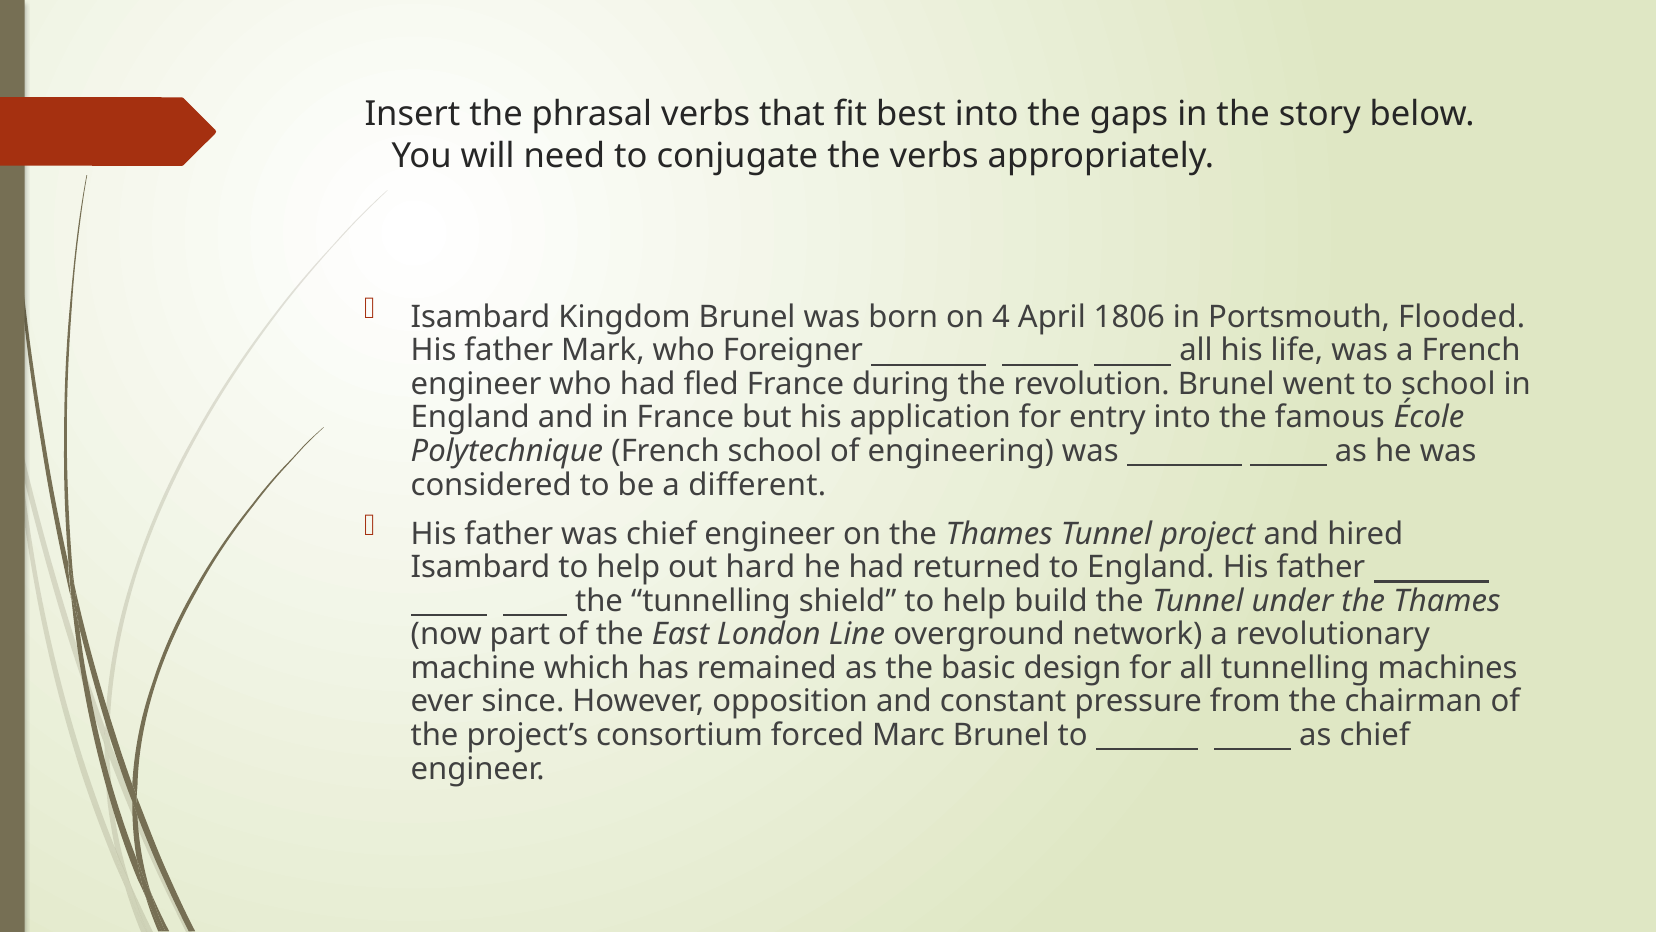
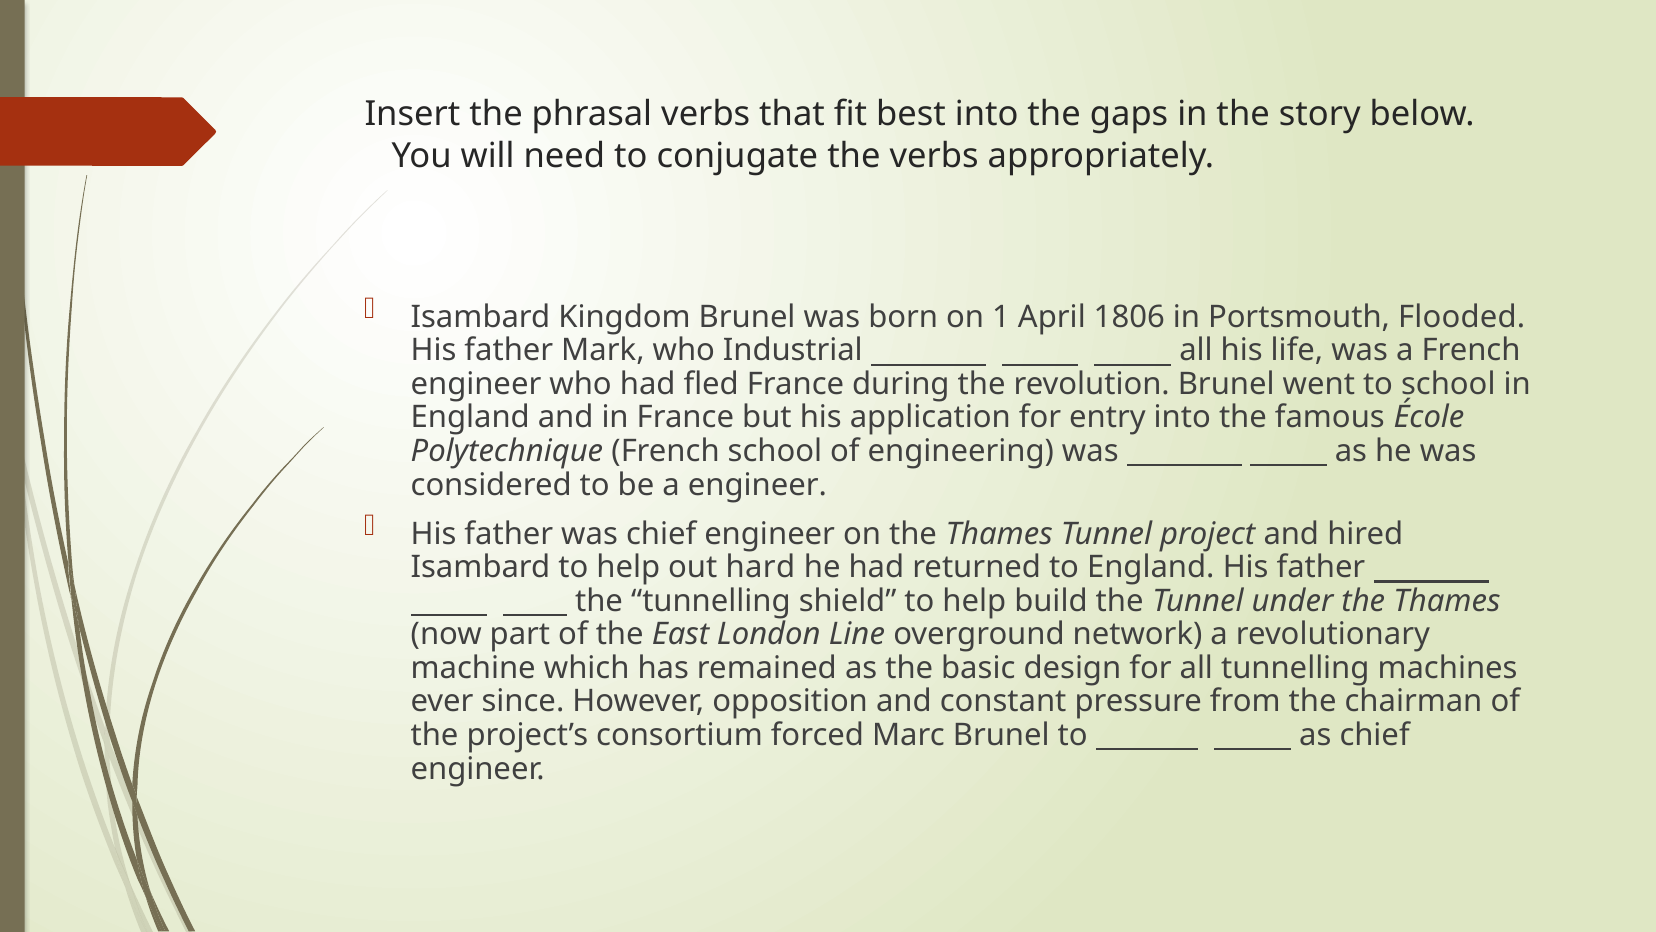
4: 4 -> 1 (1001, 317)
Foreigner: Foreigner -> Industrial (793, 350)
a different: different -> engineer (757, 485)
